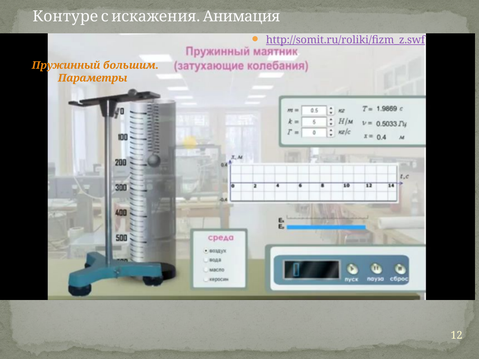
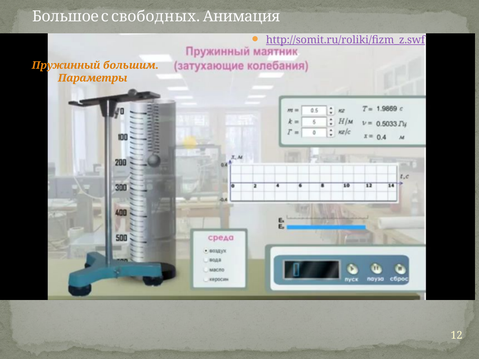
Контуре: Контуре -> Большое (65, 16)
искажения: искажения -> свободных (156, 16)
